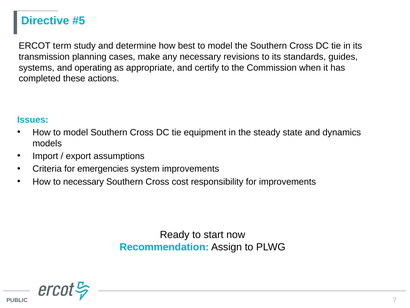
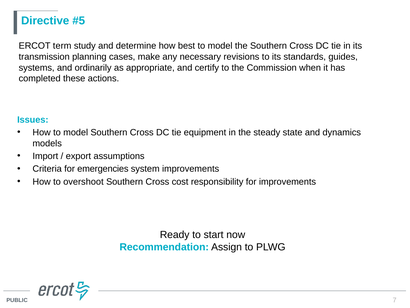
operating: operating -> ordinarily (93, 68)
to necessary: necessary -> overshoot (83, 181)
